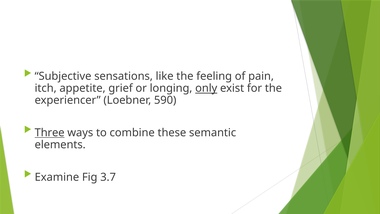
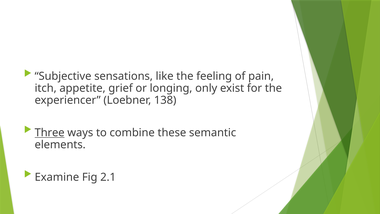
only underline: present -> none (206, 88)
590: 590 -> 138 (165, 100)
3.7: 3.7 -> 2.1 (108, 177)
